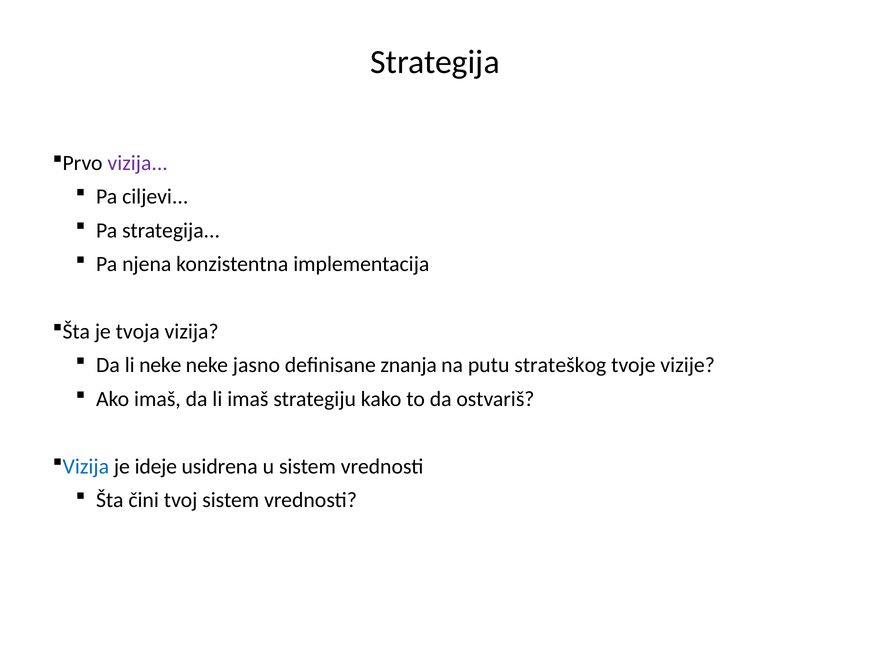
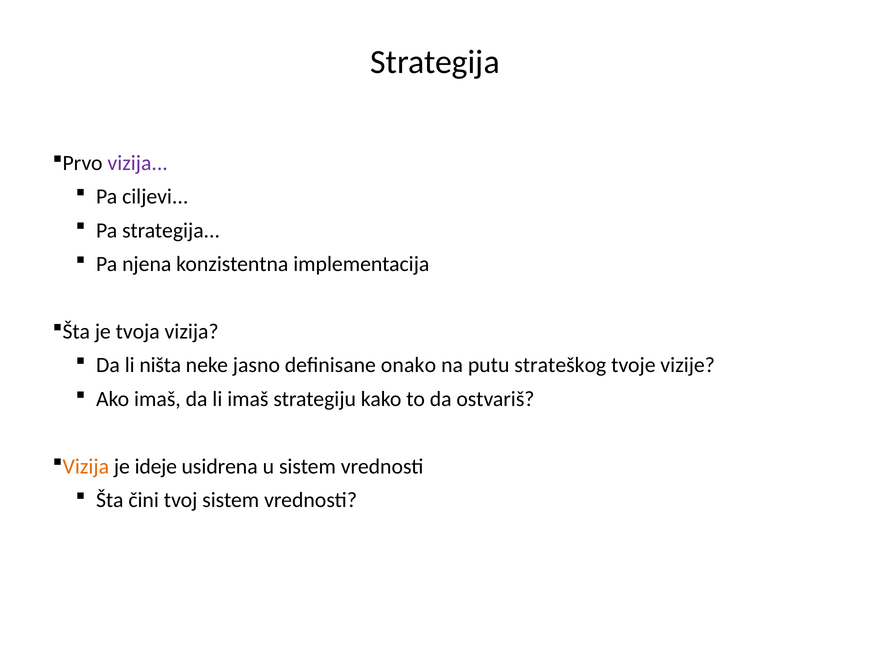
li neke: neke -> ništa (160, 365)
znanja: znanja -> onako (408, 365)
Vizija colour: blue -> orange (86, 467)
